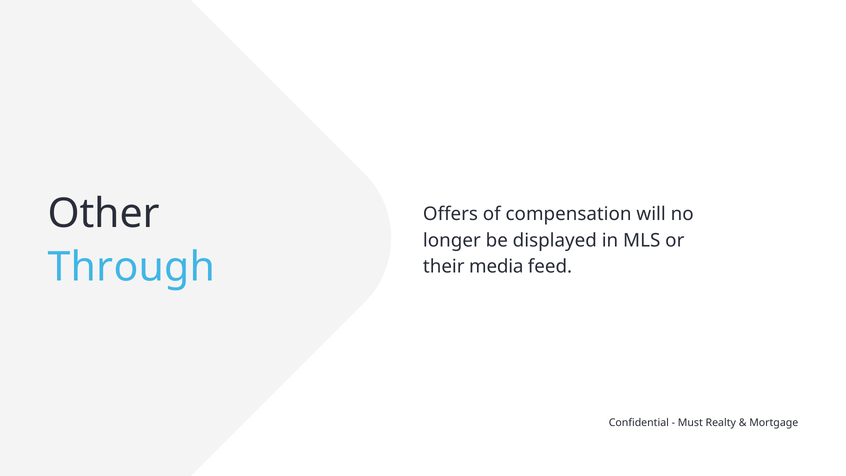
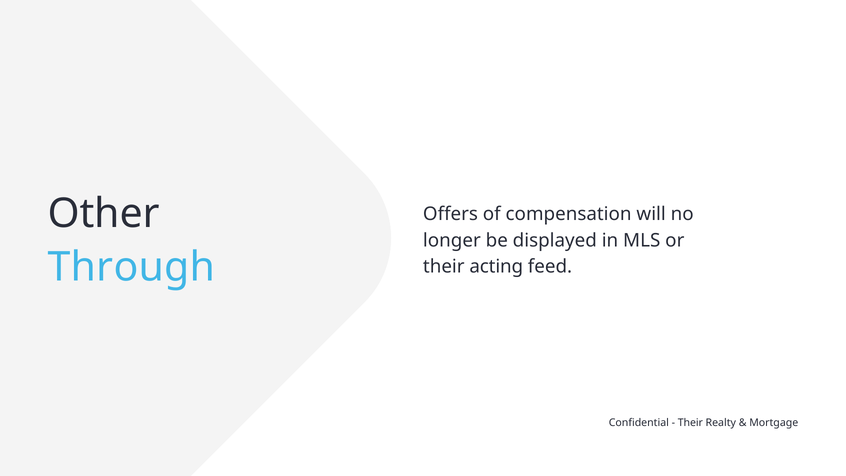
media: media -> acting (496, 267)
Must: Must -> Their (690, 422)
